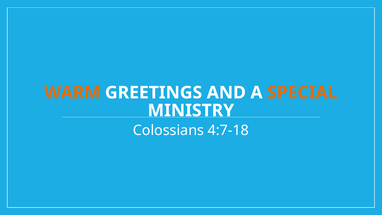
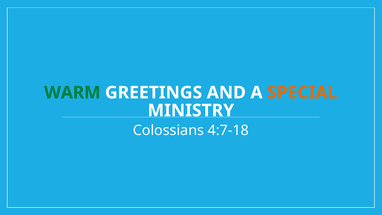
WARM colour: orange -> green (72, 93)
